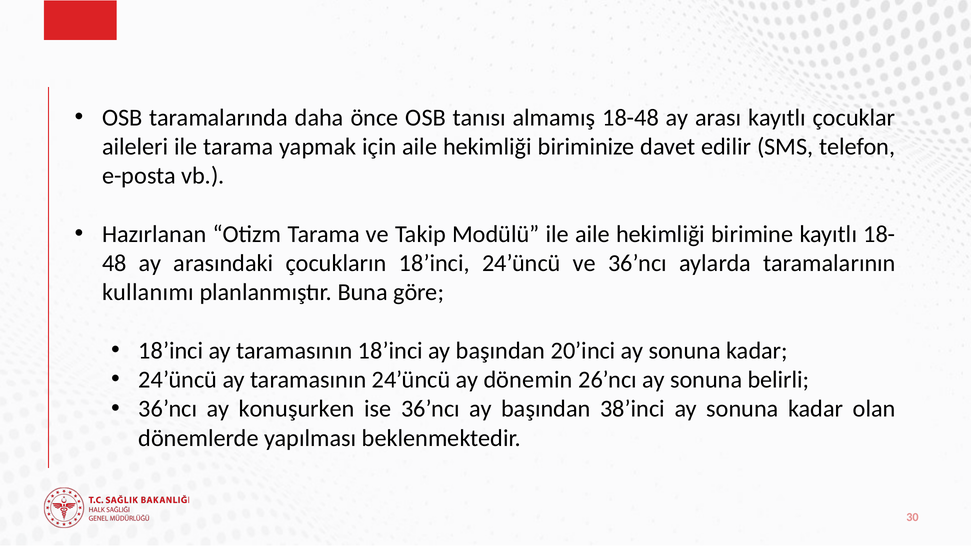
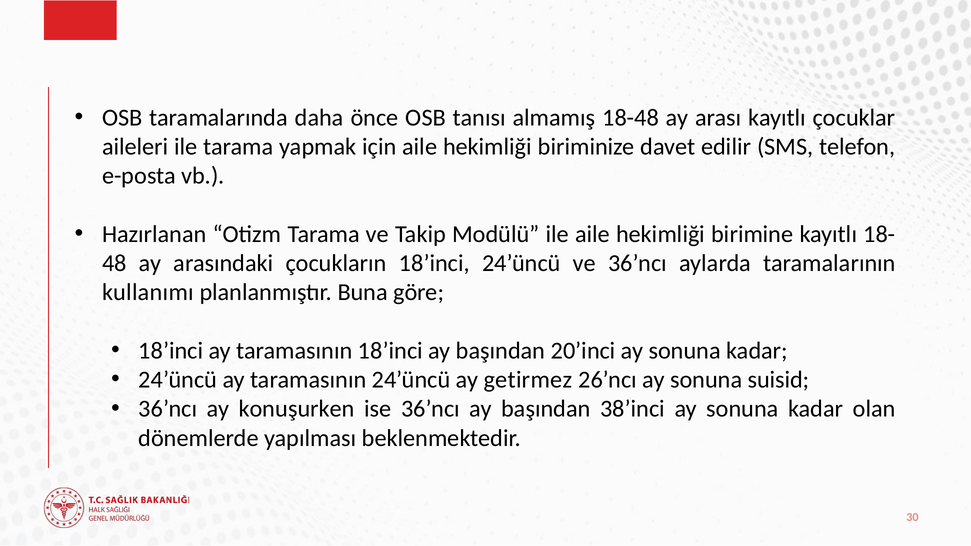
dönemin: dönemin -> getirmez (528, 380)
belirli: belirli -> suisid (778, 380)
